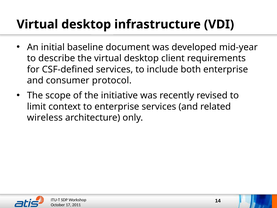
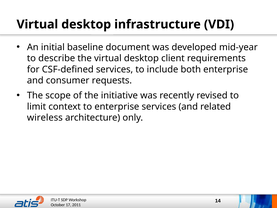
protocol: protocol -> requests (112, 80)
